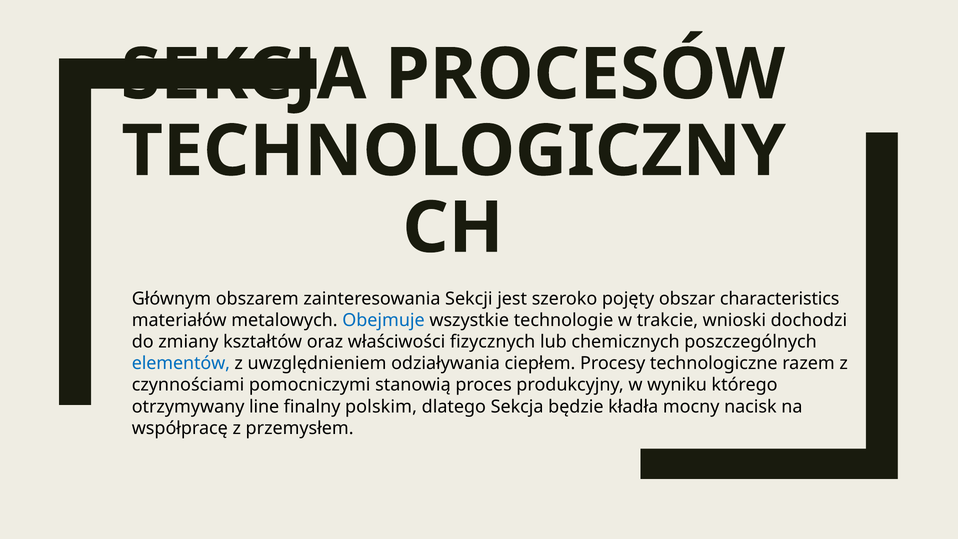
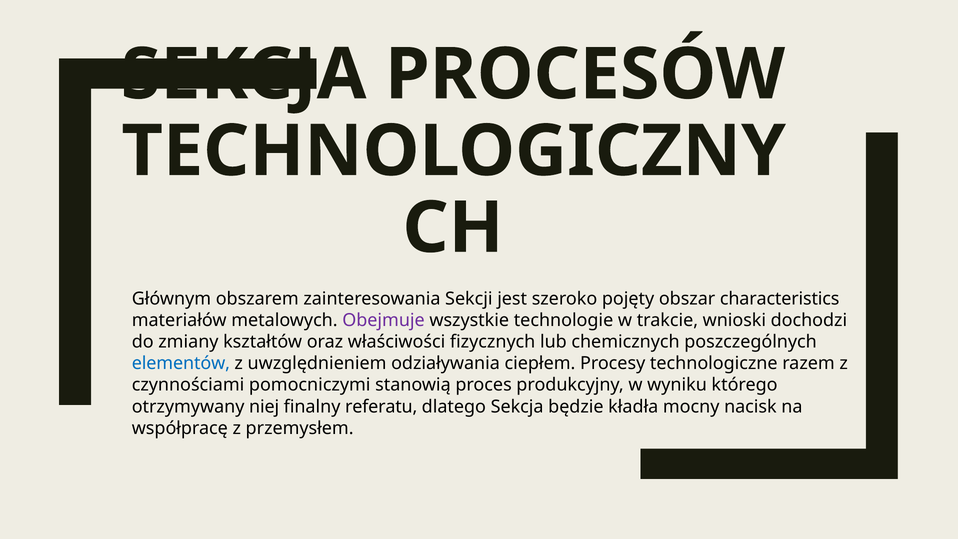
Obejmuje colour: blue -> purple (384, 320)
line: line -> niej (264, 406)
polskim: polskim -> referatu (381, 406)
